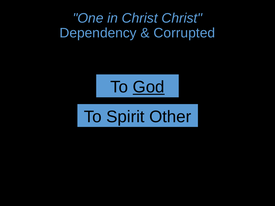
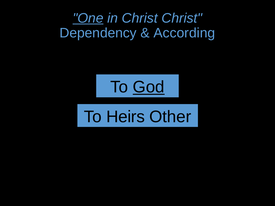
One underline: none -> present (88, 18)
Corrupted: Corrupted -> According (184, 33)
Spirit: Spirit -> Heirs (126, 117)
